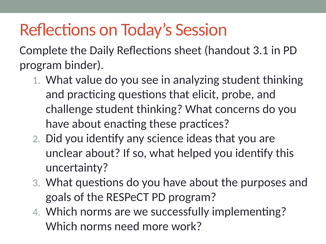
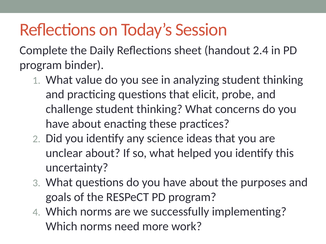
3.1: 3.1 -> 2.4 (261, 51)
